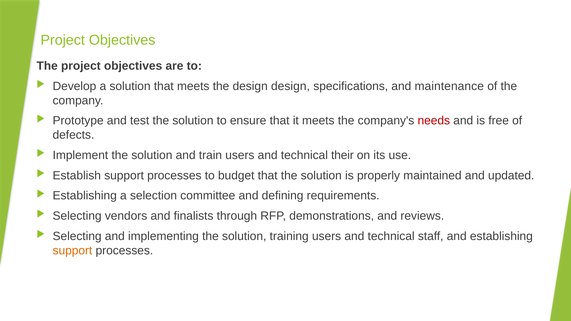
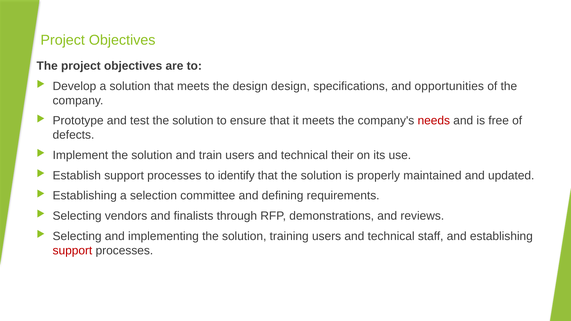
maintenance: maintenance -> opportunities (449, 86)
budget: budget -> identify (236, 176)
support colour: orange -> red (72, 251)
